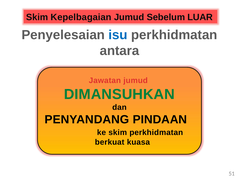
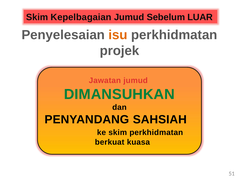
isu colour: blue -> orange (118, 35)
antara: antara -> projek (119, 51)
PINDAAN: PINDAAN -> SAHSIAH (160, 119)
